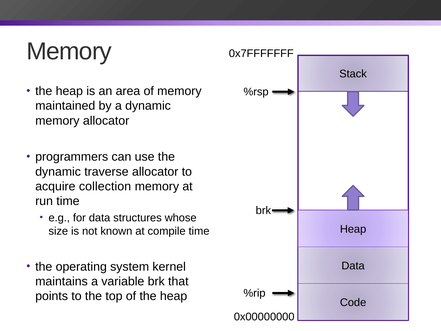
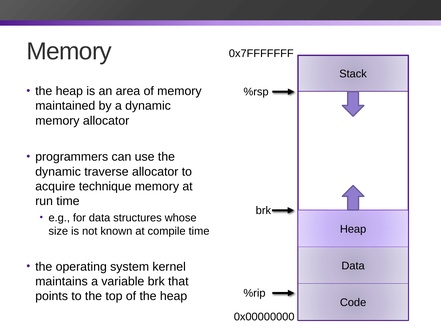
collection: collection -> technique (105, 186)
